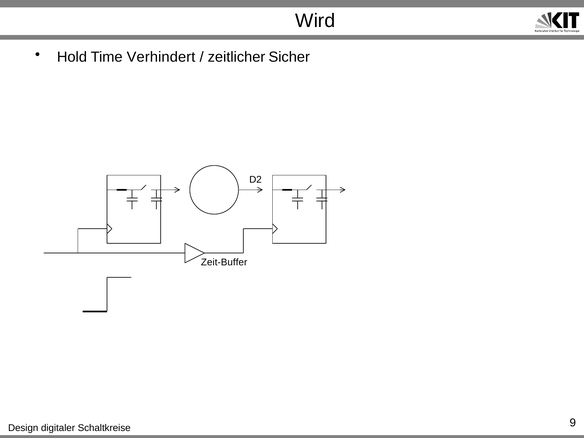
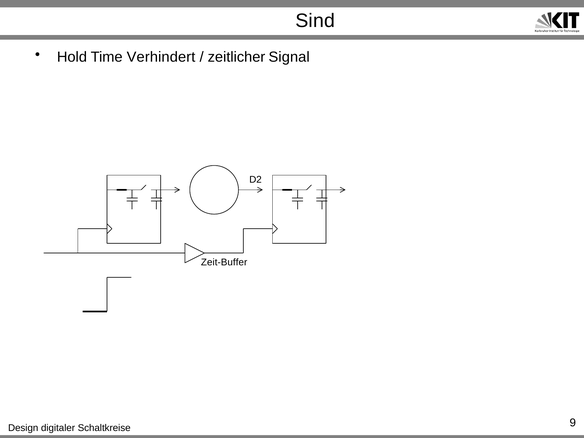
Wird: Wird -> Sind (315, 21)
Sicher: Sicher -> Signal (289, 57)
